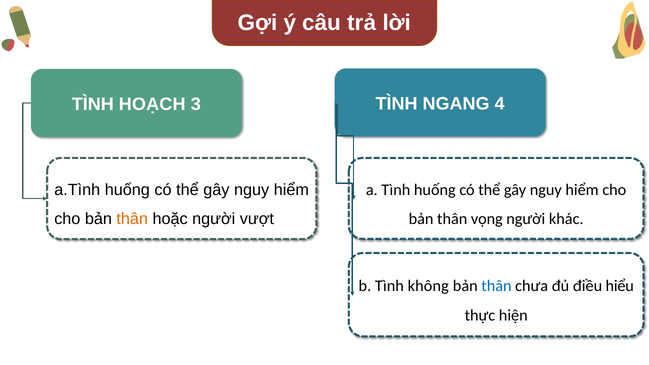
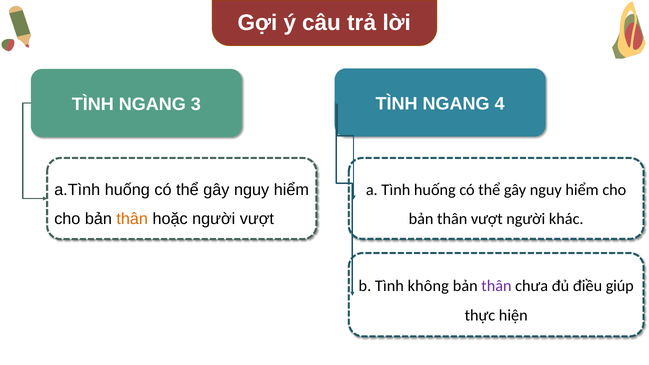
HOẠCH: HOẠCH -> NGANG (152, 104)
thân vọng: vọng -> vượt (487, 219)
thân colour: blue -> purple (496, 286)
hiểu: hiểu -> giúp (620, 286)
